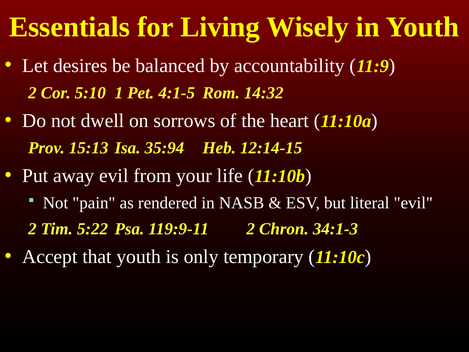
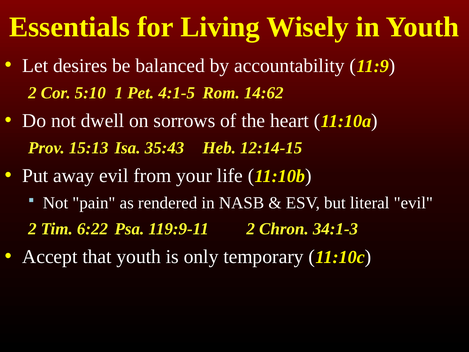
14:32: 14:32 -> 14:62 (264, 93)
35:94: 35:94 -> 35:43 (164, 148)
5:22: 5:22 -> 6:22 (92, 229)
